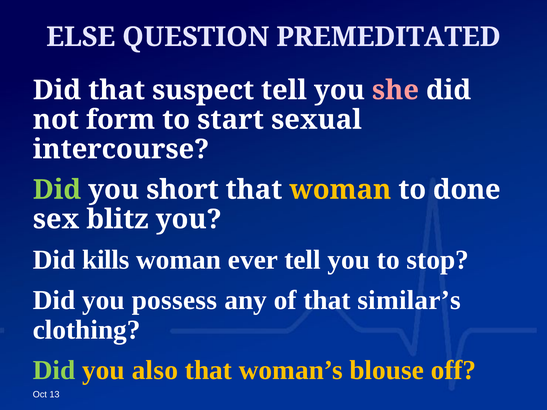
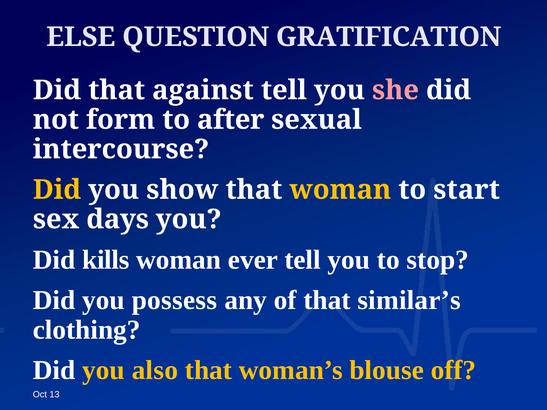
PREMEDITATED: PREMEDITATED -> GRATIFICATION (389, 37)
suspect: suspect -> against (203, 90)
start: start -> after (231, 120)
Did colour: light green -> yellow (57, 190)
short: short -> show (182, 190)
done: done -> start (467, 190)
blitz: blitz -> days (118, 219)
Did colour: light green -> white (54, 370)
